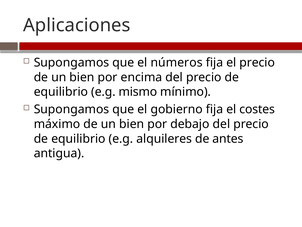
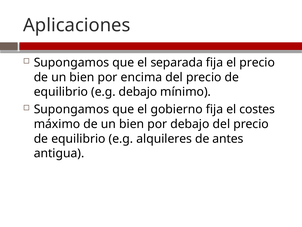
números: números -> separada (177, 62)
e.g mismo: mismo -> debajo (138, 92)
